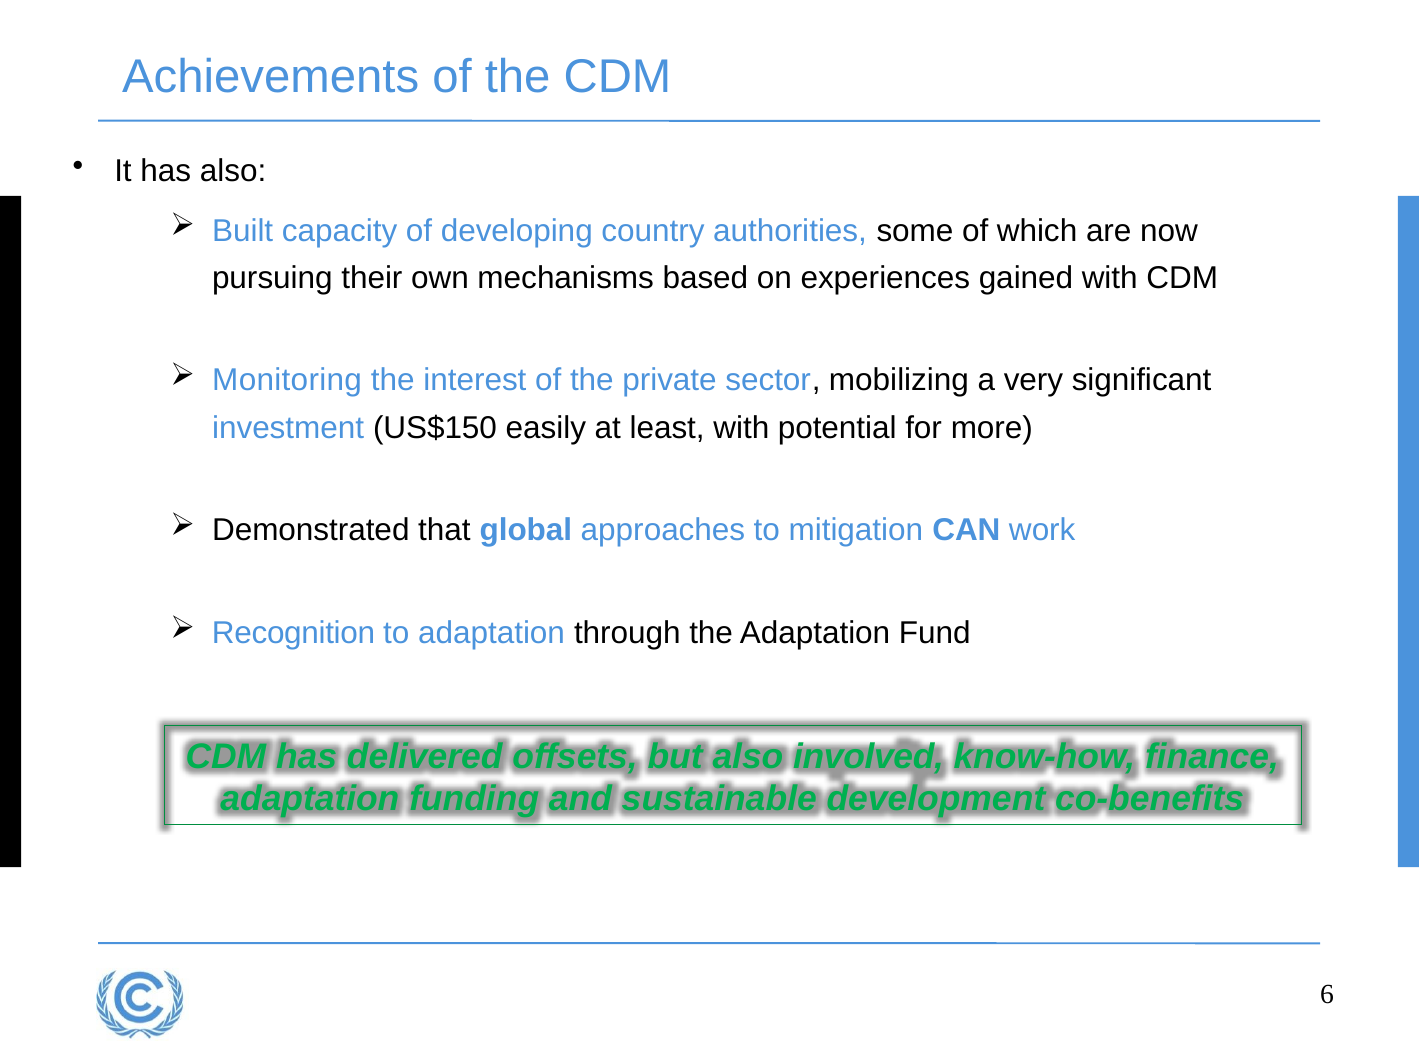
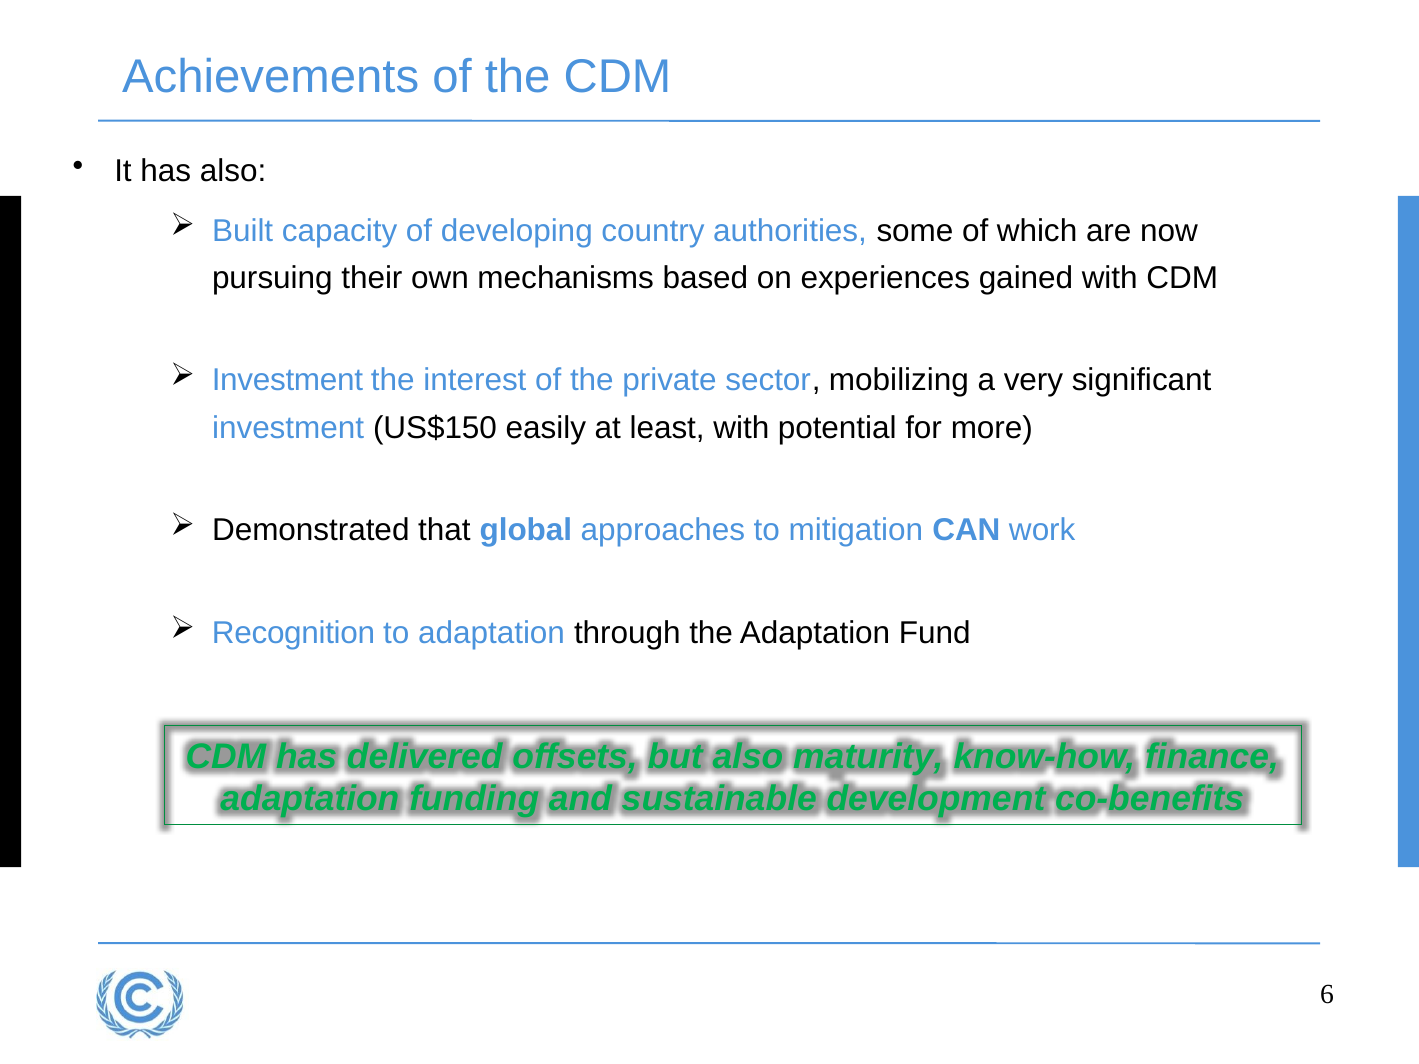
Monitoring: Monitoring -> Investment (287, 381)
involved: involved -> maturity (868, 757)
